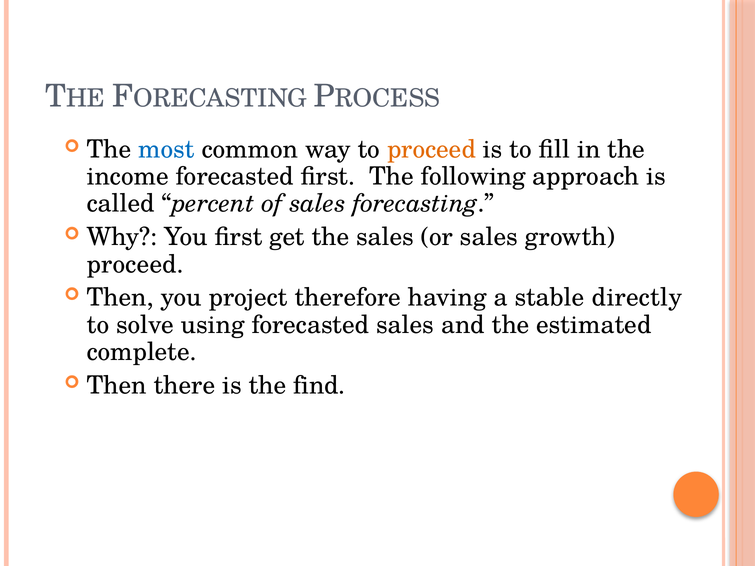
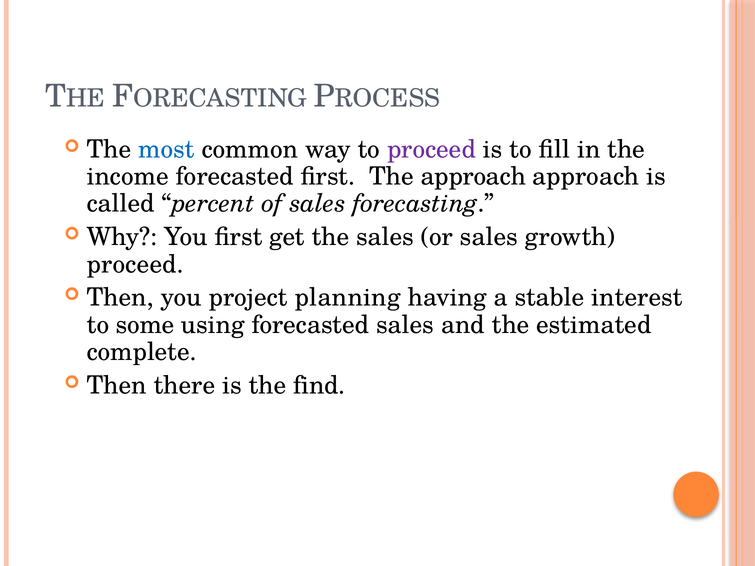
proceed colour: orange -> purple (432, 149)
The following: following -> approach (473, 177)
therefore: therefore -> planning (348, 298)
directly: directly -> interest (637, 298)
solve: solve -> some (145, 325)
